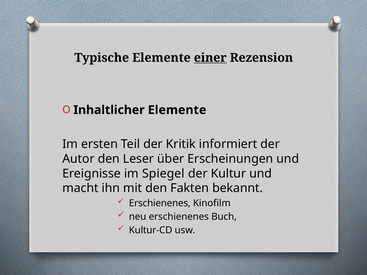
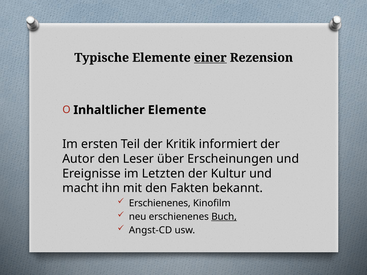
Spiegel: Spiegel -> Letzten (163, 174)
Buch underline: none -> present (224, 217)
Kultur-CD: Kultur-CD -> Angst-CD (150, 230)
